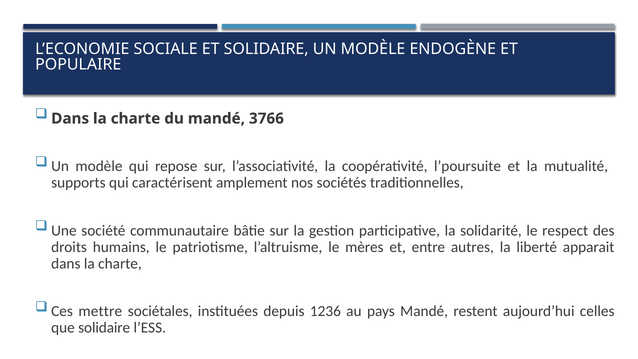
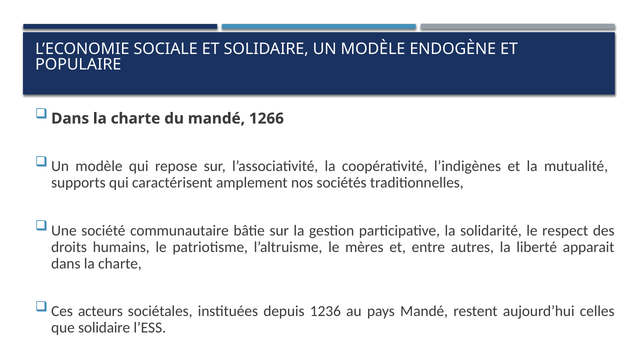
3766: 3766 -> 1266 (266, 119)
l’poursuite: l’poursuite -> l’indigènes (468, 166)
mettre: mettre -> acteurs (100, 311)
